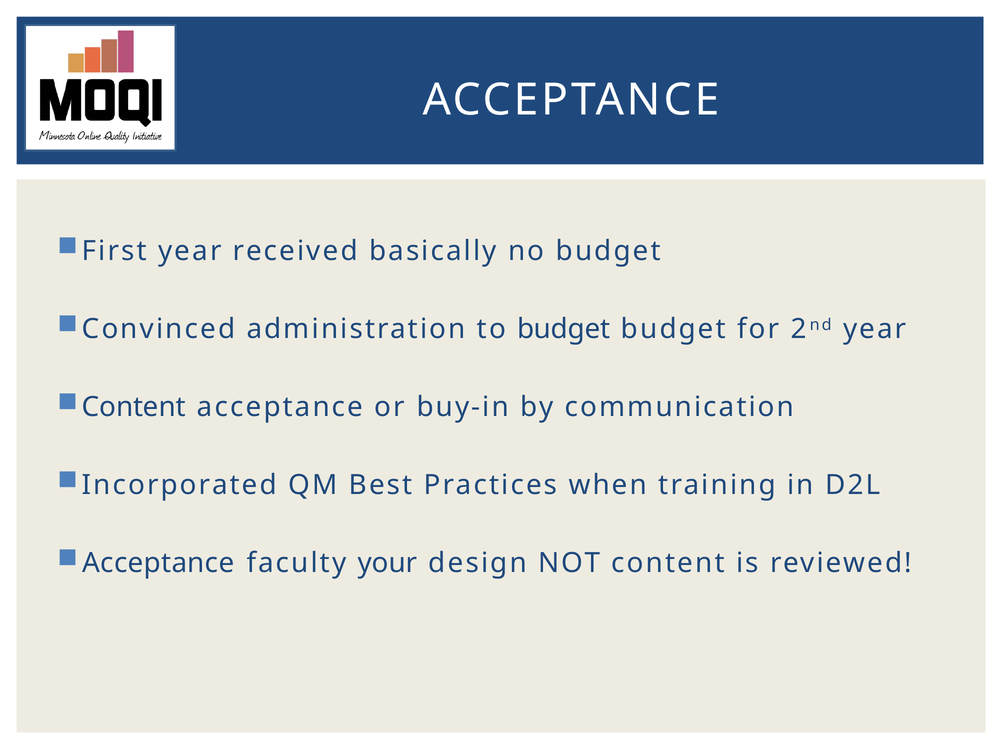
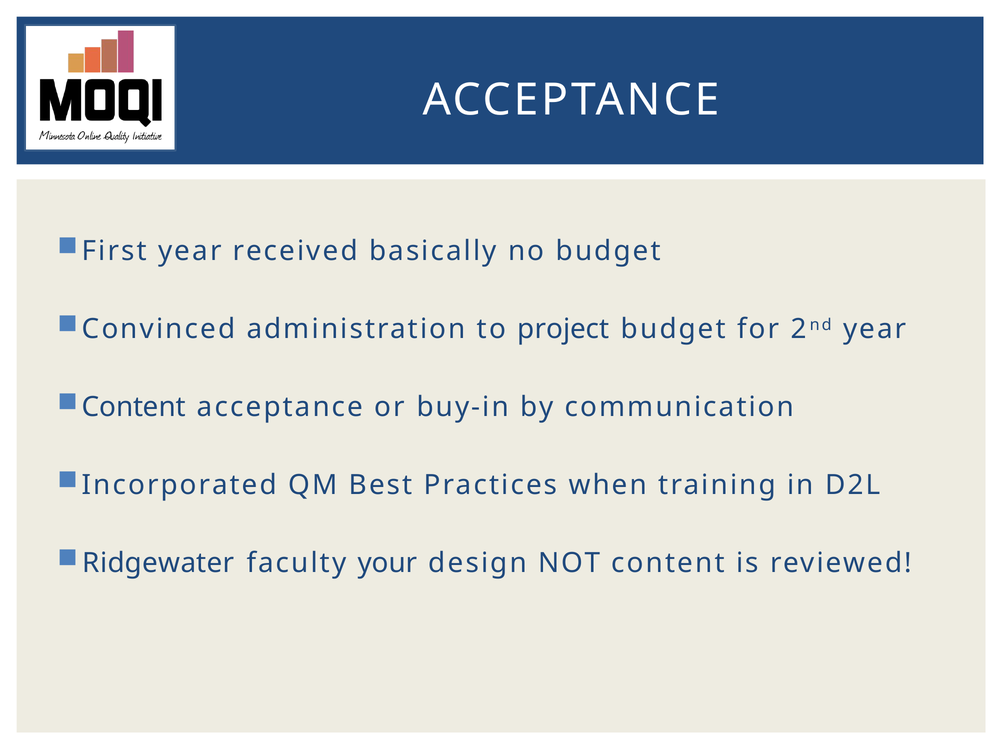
to budget: budget -> project (563, 329)
Acceptance: Acceptance -> Ridgewater (158, 563)
